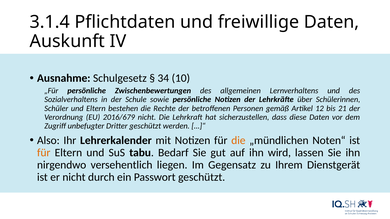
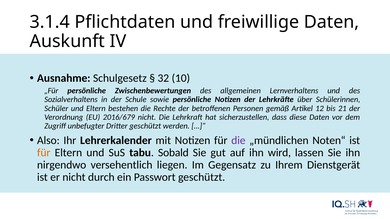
34: 34 -> 32 (163, 78)
die colour: orange -> purple (238, 141)
Bedarf: Bedarf -> Sobald (173, 153)
